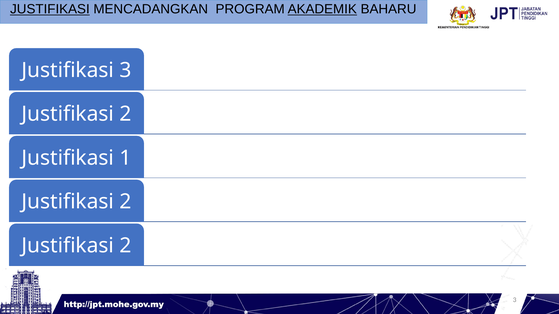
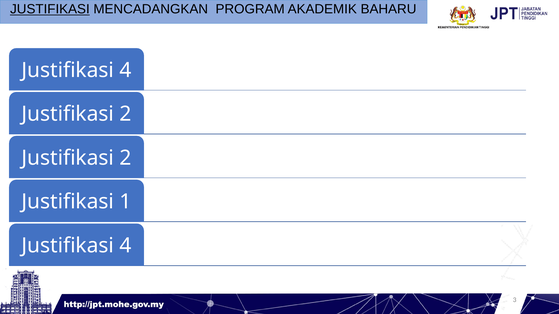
AKADEMIK underline: present -> none (322, 9)
3: 3 -> 4 (125, 70)
1: 1 -> 2 (125, 158)
2: 2 -> 1 (125, 202)
2: 2 -> 4 (125, 246)
